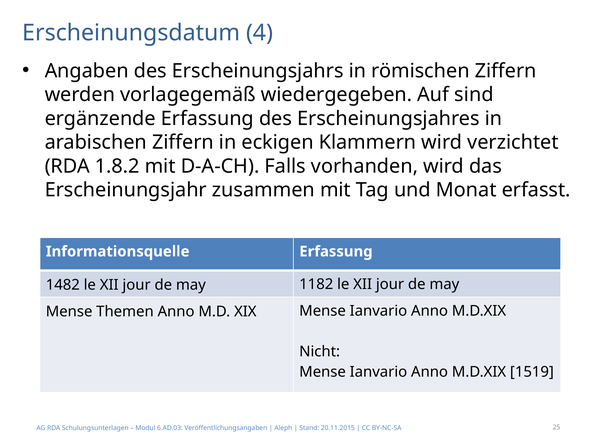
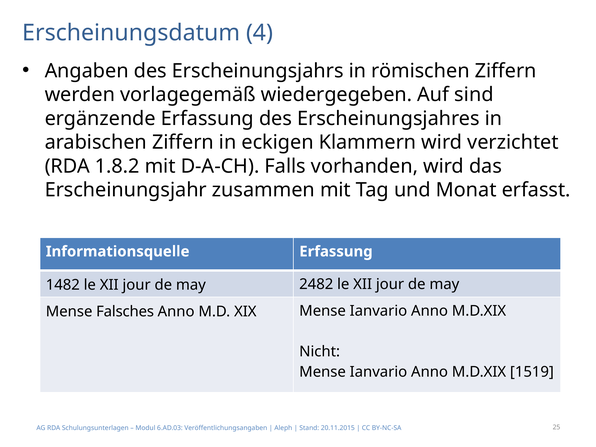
1182: 1182 -> 2482 (316, 284)
Themen: Themen -> Falsches (125, 311)
